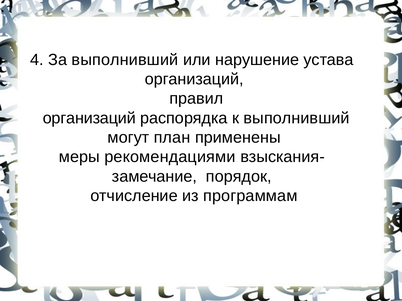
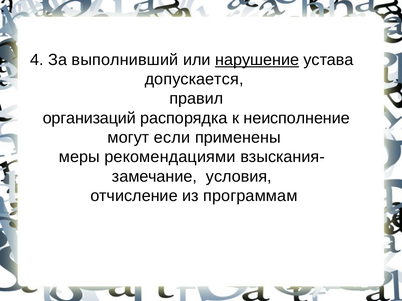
нарушение underline: none -> present (257, 60)
организаций: организаций -> допускается (194, 79)
к выполнивший: выполнивший -> неисполнение (297, 118)
план: план -> если (172, 138)
порядок: порядок -> условия (239, 177)
